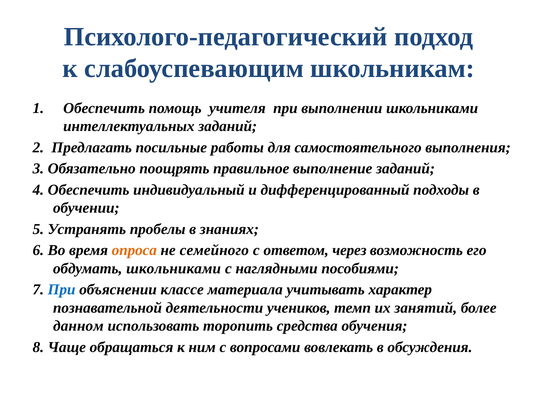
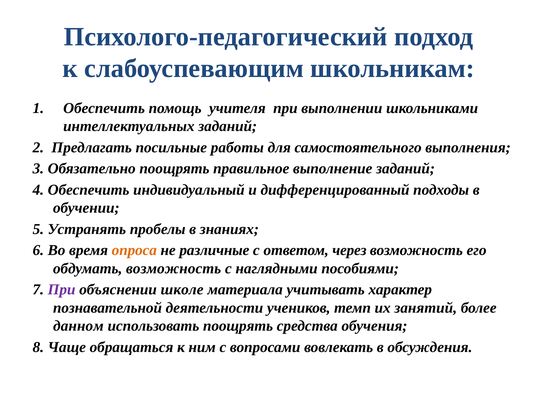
семейного: семейного -> различные (214, 250)
обдумать школьниками: школьниками -> возможность (174, 268)
При colour: blue -> purple (62, 290)
классе: классе -> школе (182, 290)
использовать торопить: торопить -> поощрять (238, 326)
